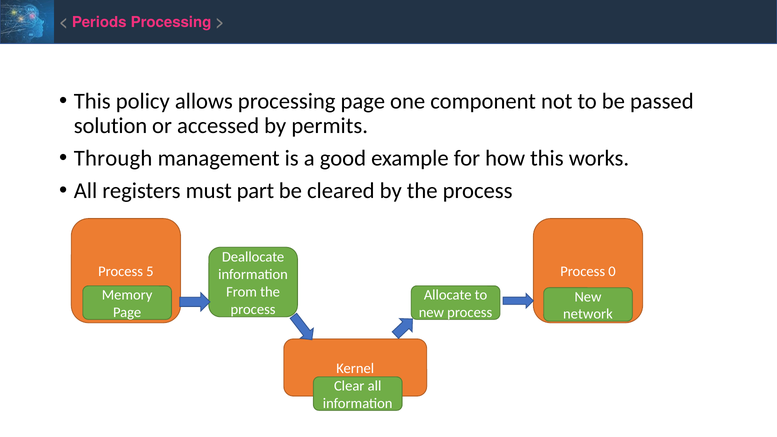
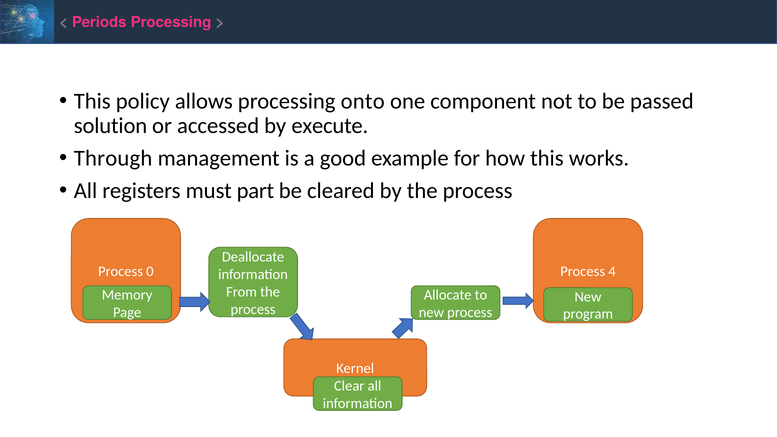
processing page: page -> onto (363, 101)
permits: permits -> execute (330, 126)
5: 5 -> 0 (150, 272)
0: 0 -> 4 (612, 272)
network: network -> program (588, 314)
